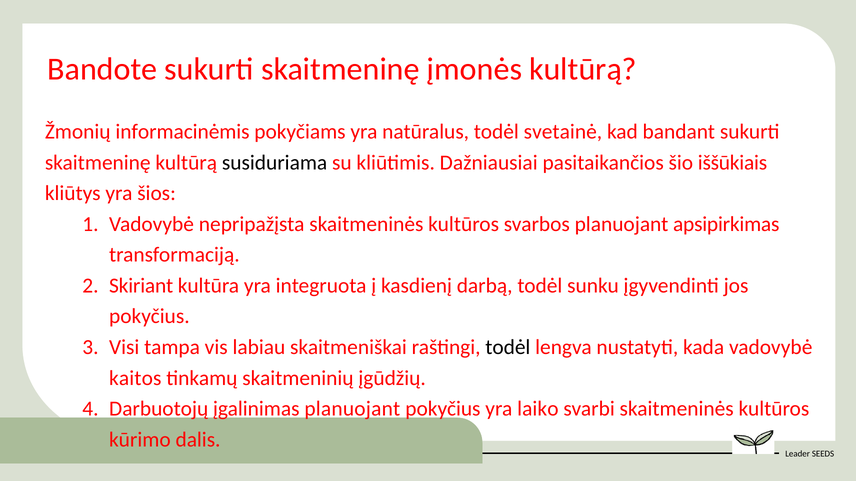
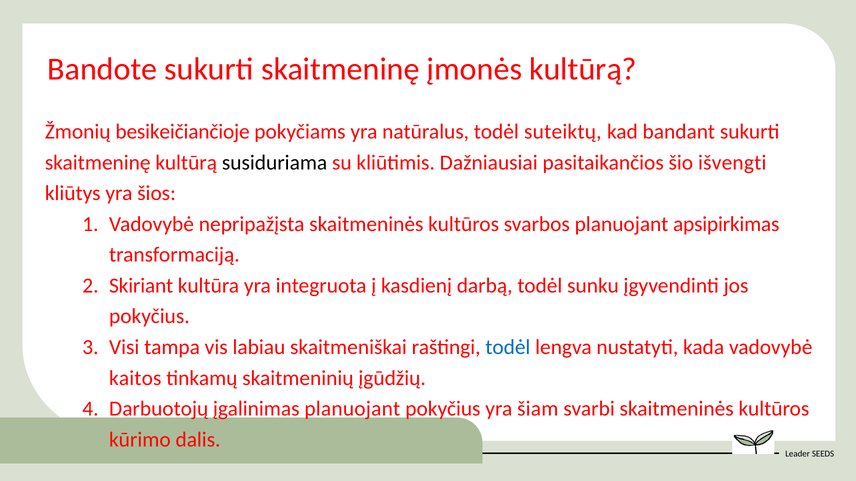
informacinėmis: informacinėmis -> besikeičiančioje (183, 132)
svetainė: svetainė -> suteiktų (563, 132)
iššūkiais: iššūkiais -> išvengti (732, 163)
todėl colour: black -> blue (508, 348)
laiko: laiko -> šiam (538, 409)
